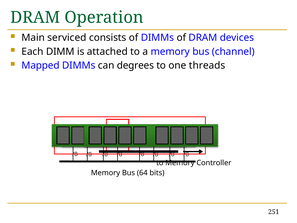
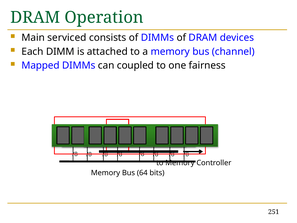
degrees: degrees -> coupled (135, 65)
threads: threads -> fairness (207, 65)
